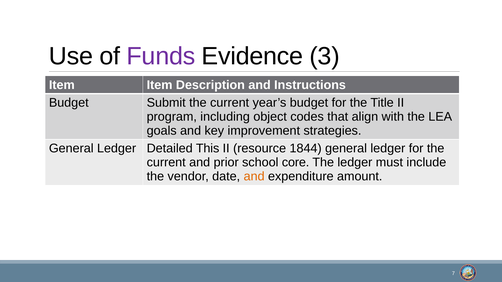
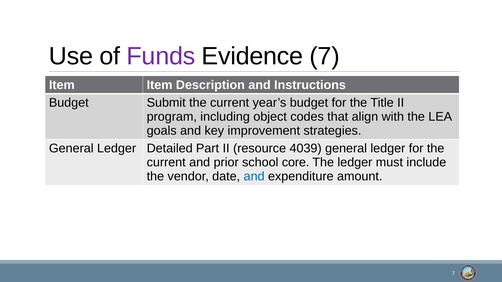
Evidence 3: 3 -> 7 (325, 56)
This: This -> Part (208, 149)
1844: 1844 -> 4039 (306, 149)
and colour: orange -> blue (254, 177)
